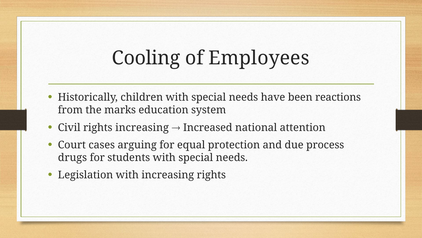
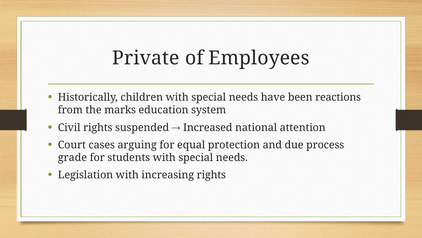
Cooling: Cooling -> Private (146, 58)
rights increasing: increasing -> suspended (142, 127)
drugs: drugs -> grade (72, 157)
